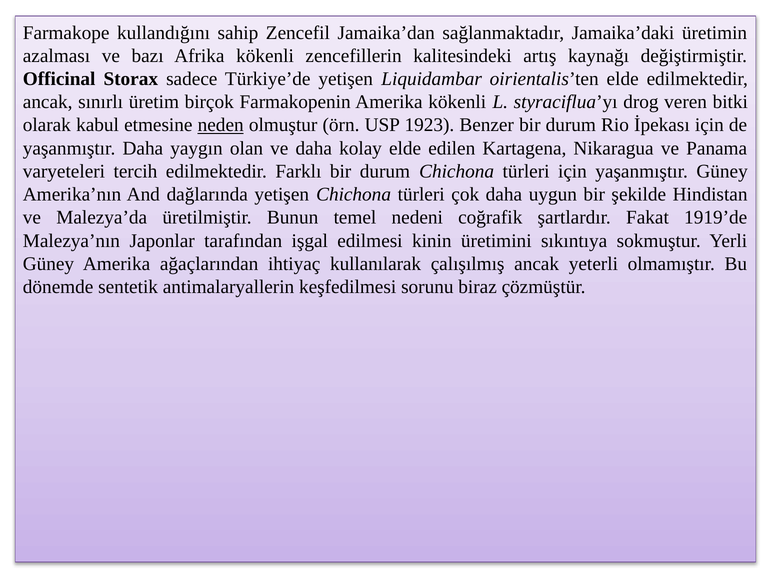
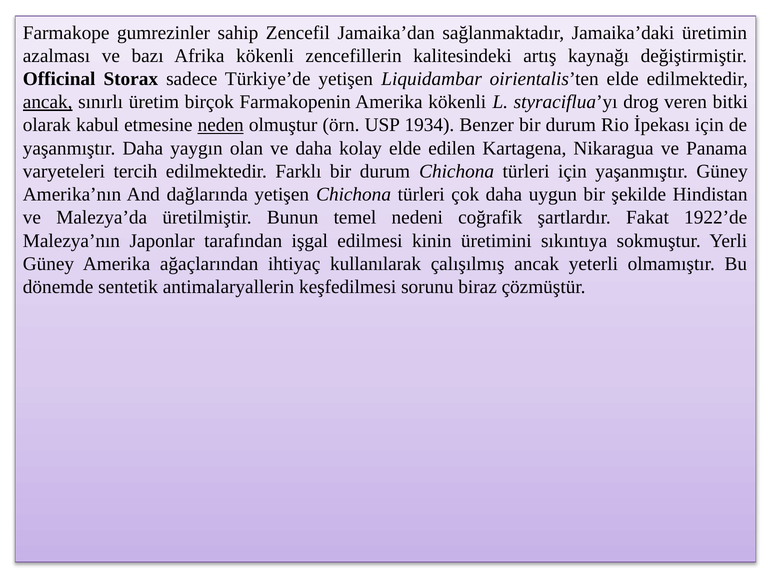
kullandığını: kullandığını -> gumrezinler (164, 33)
ancak underline: none -> present (48, 102)
1923: 1923 -> 1934 (429, 125)
1919’de: 1919’de -> 1922’de (716, 218)
